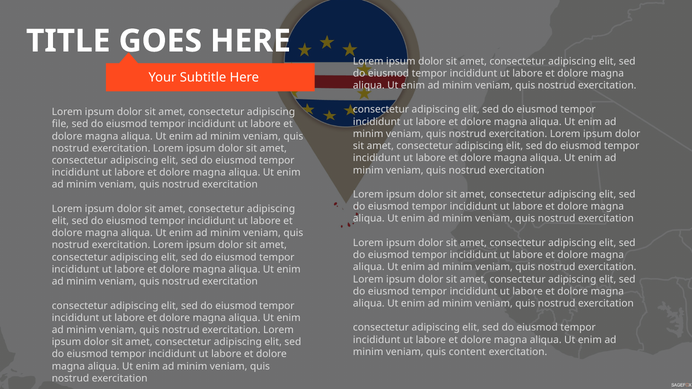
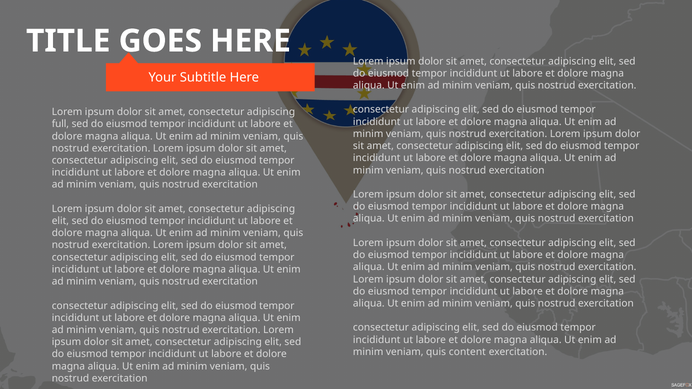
file: file -> full (60, 124)
